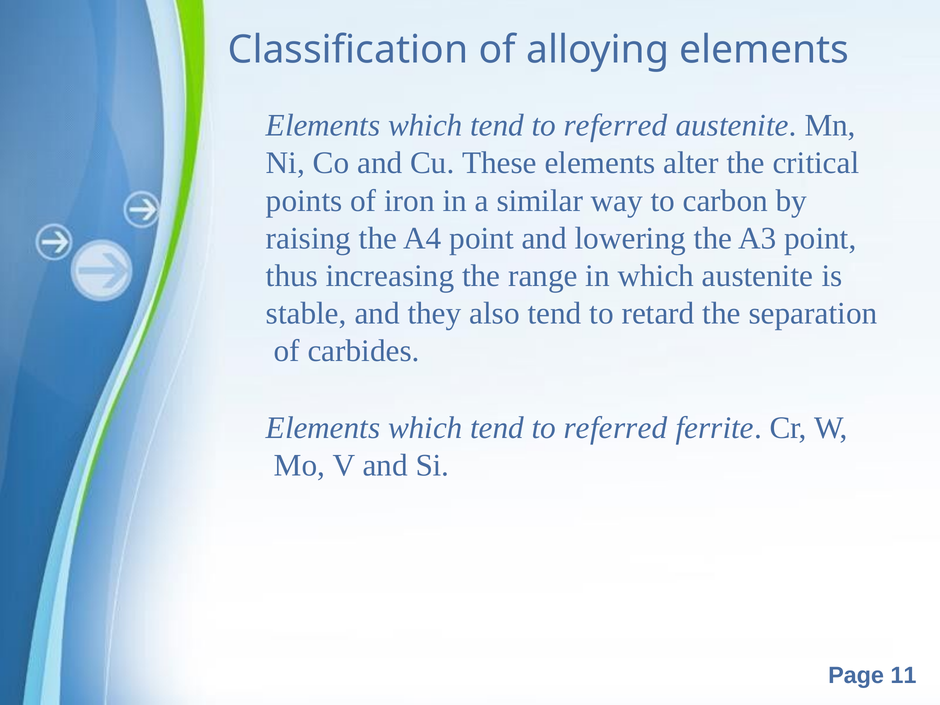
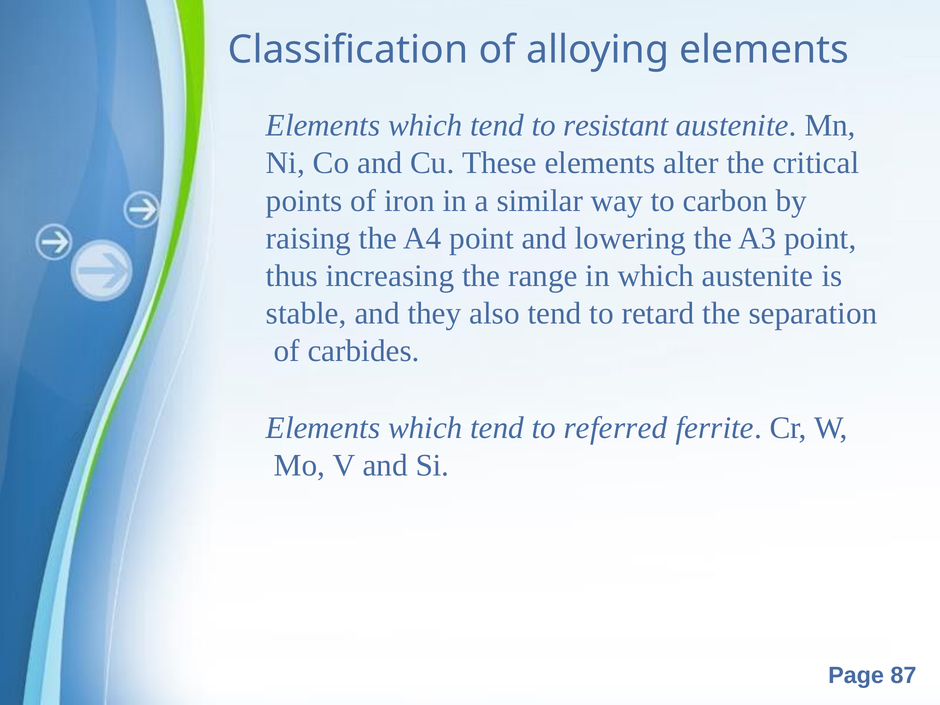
referred: referred -> resistant (616, 125)
11: 11 -> 87 (903, 675)
